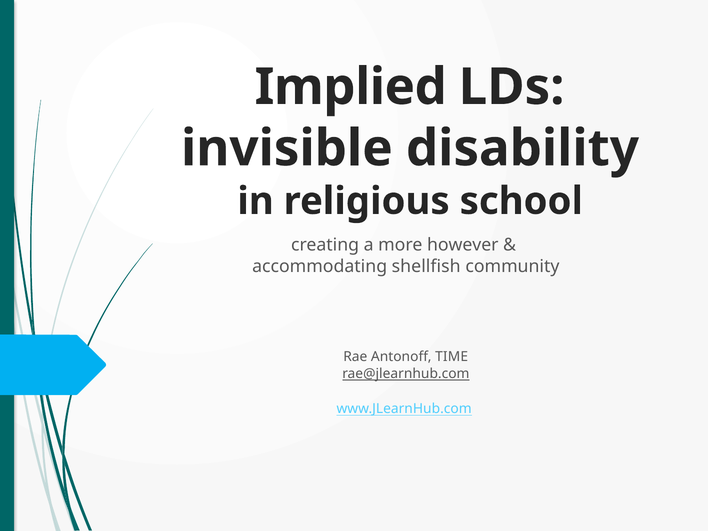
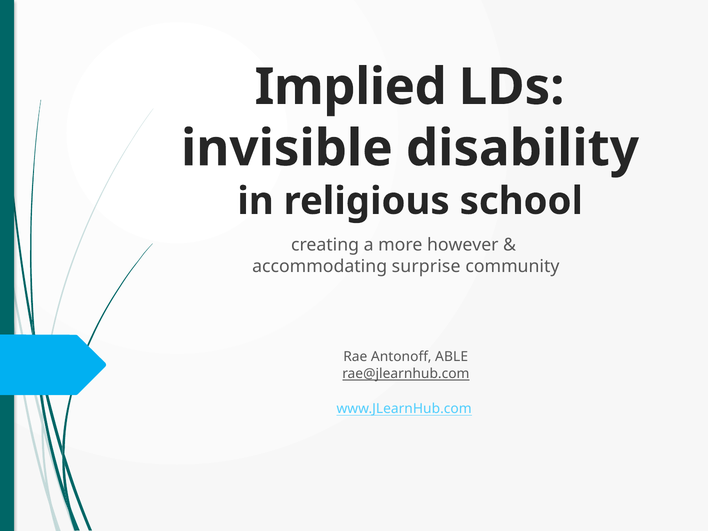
shellfish: shellfish -> surprise (426, 266)
TIME: TIME -> ABLE (452, 357)
